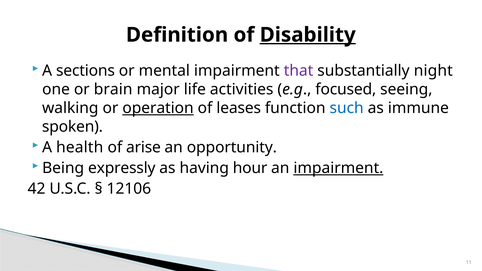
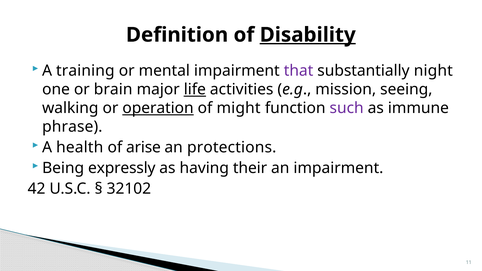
sections: sections -> training (85, 71)
life underline: none -> present (195, 89)
focused: focused -> mission (346, 89)
leases: leases -> might (239, 108)
such colour: blue -> purple (347, 108)
spoken: spoken -> phrase (72, 127)
opportunity: opportunity -> protections (232, 148)
hour: hour -> their (250, 168)
impairment underline: present -> none (338, 168)
12106: 12106 -> 32102 (129, 189)
